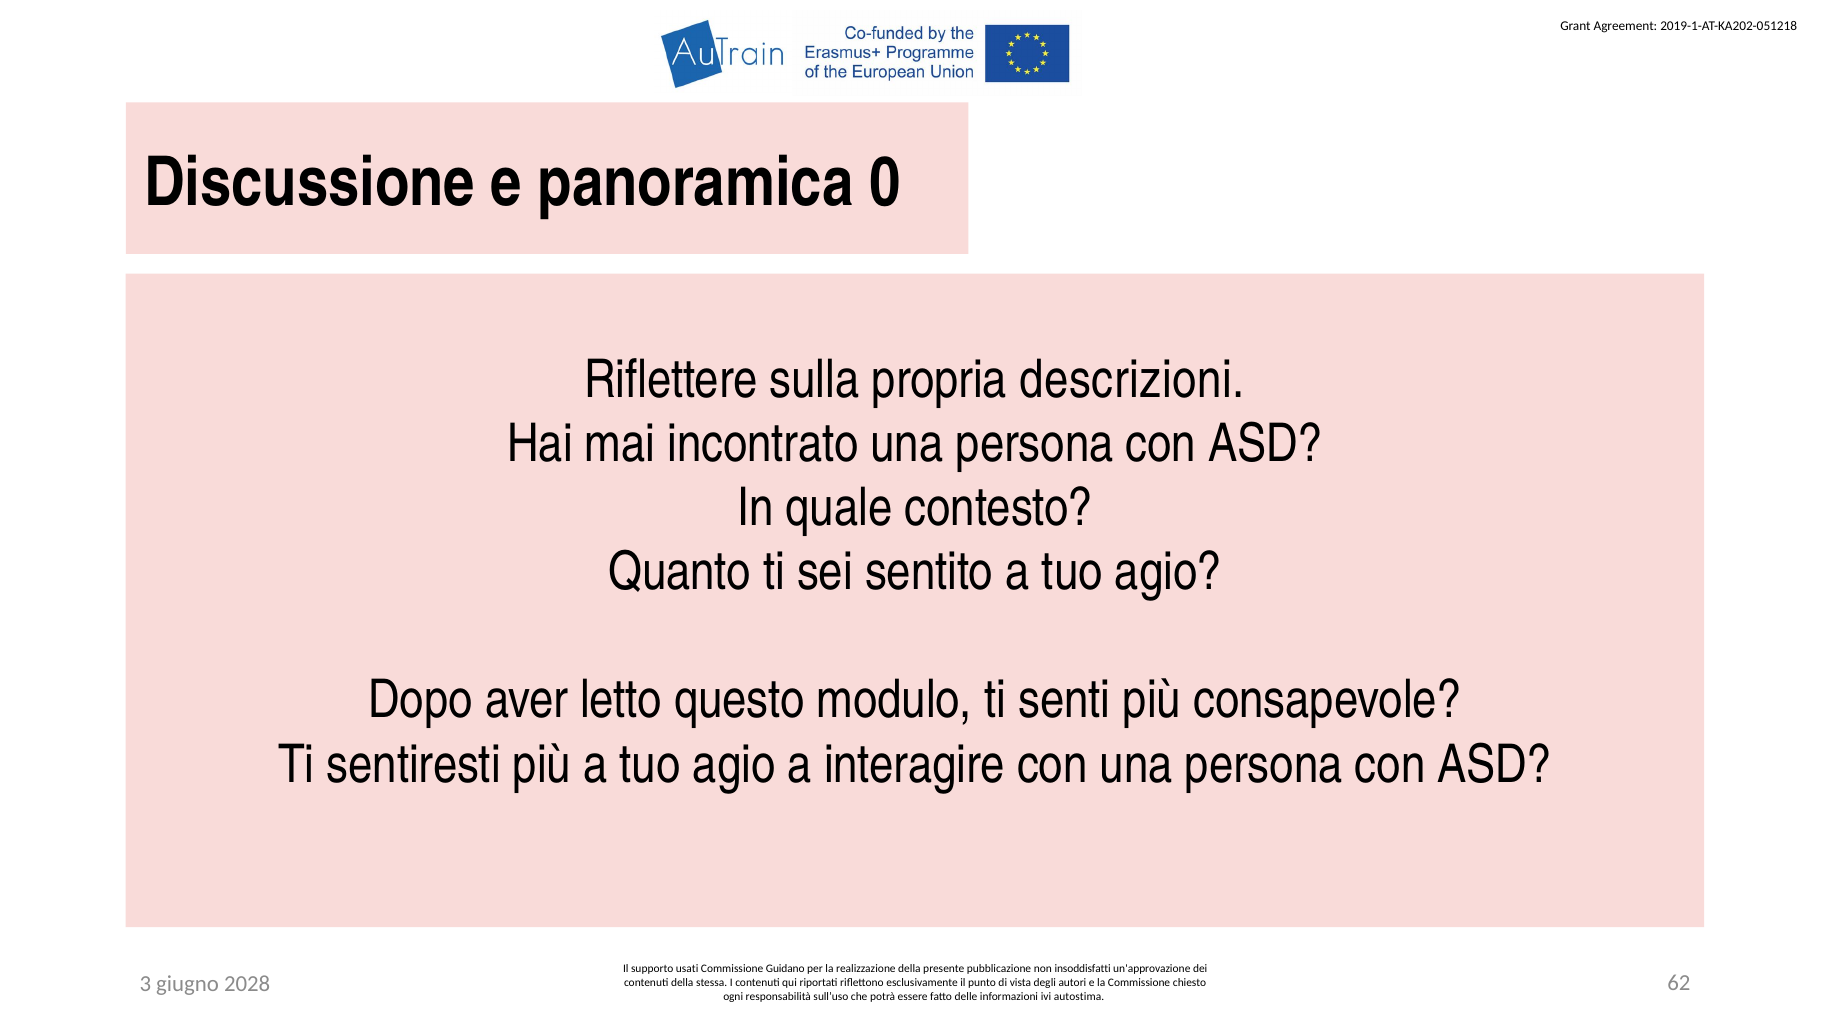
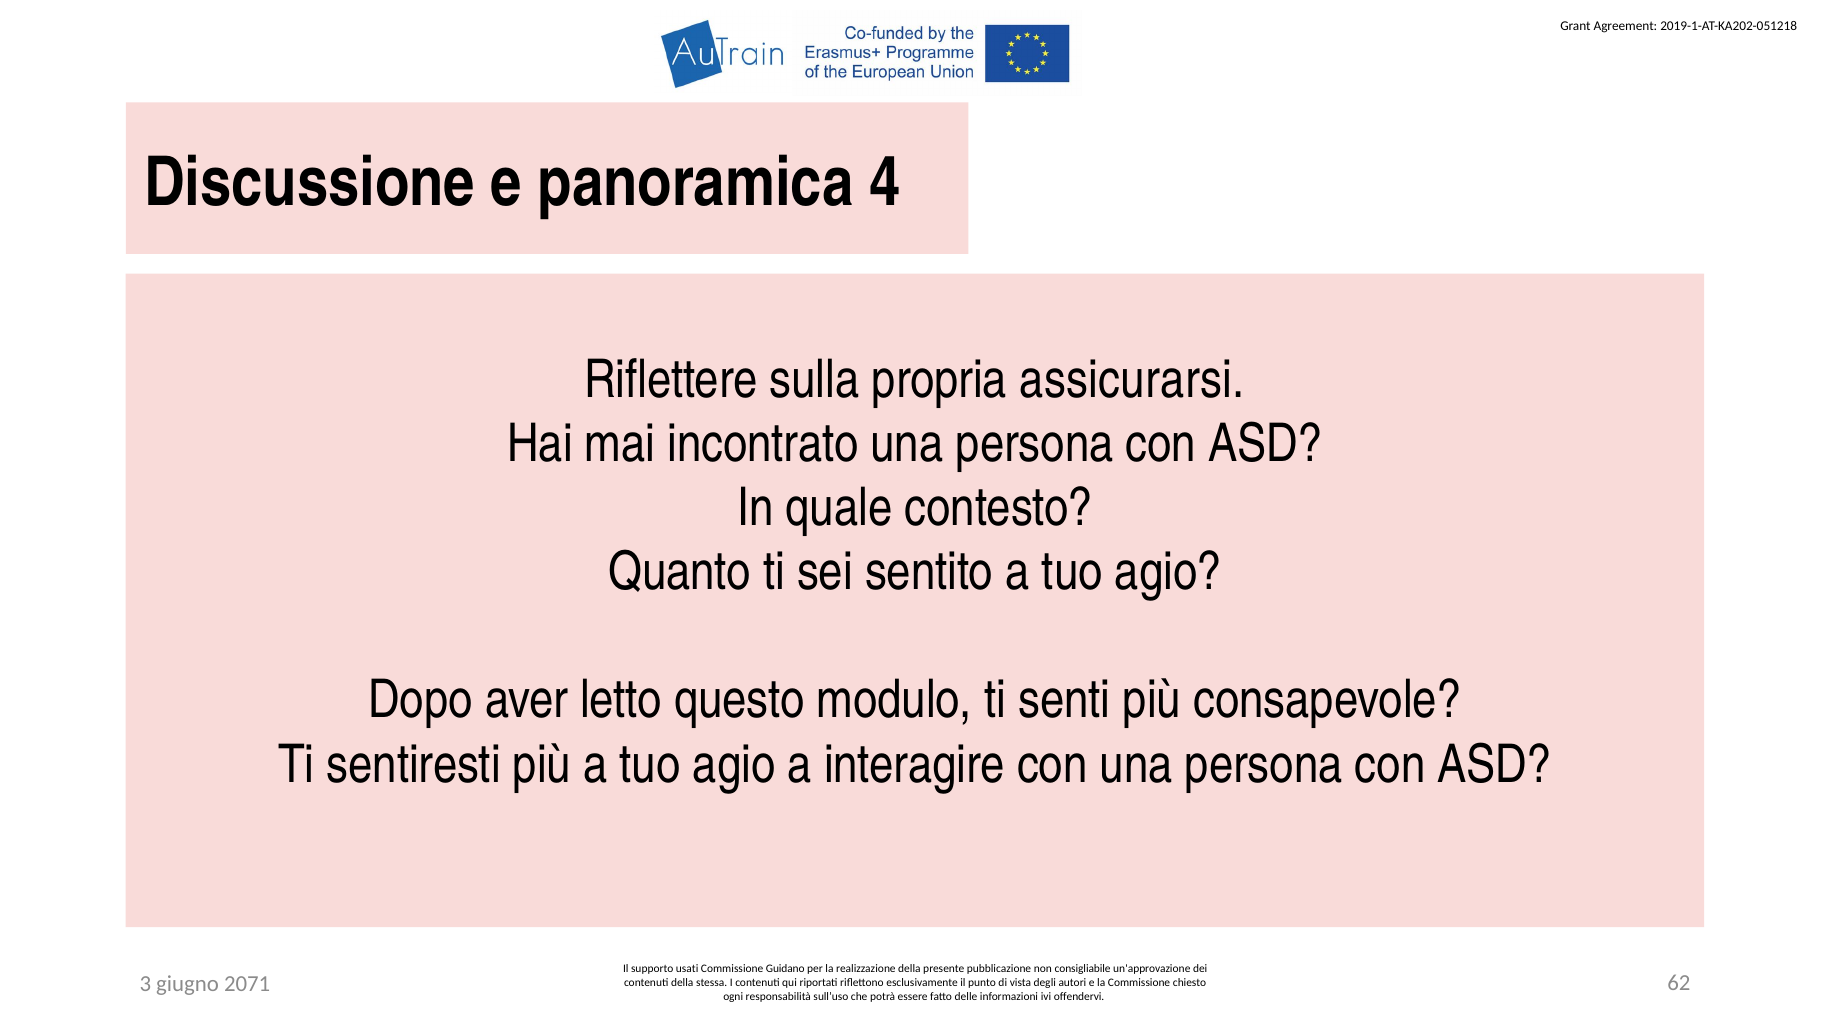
0: 0 -> 4 (885, 183)
descrizioni: descrizioni -> assicurarsi (1132, 379)
insoddisfatti: insoddisfatti -> consigliabile (1083, 969)
2028: 2028 -> 2071 (247, 983)
autostima: autostima -> offendervi (1079, 996)
